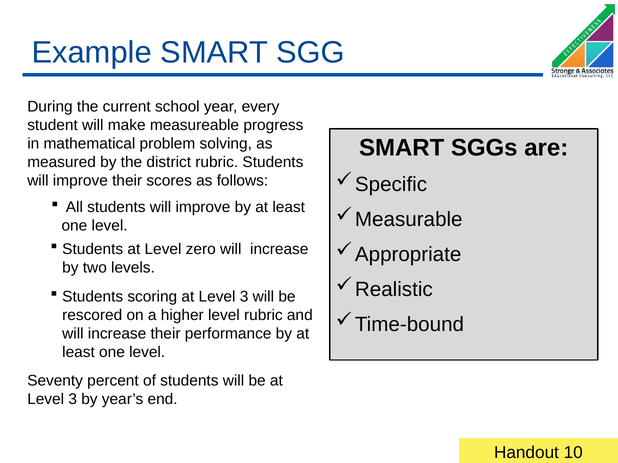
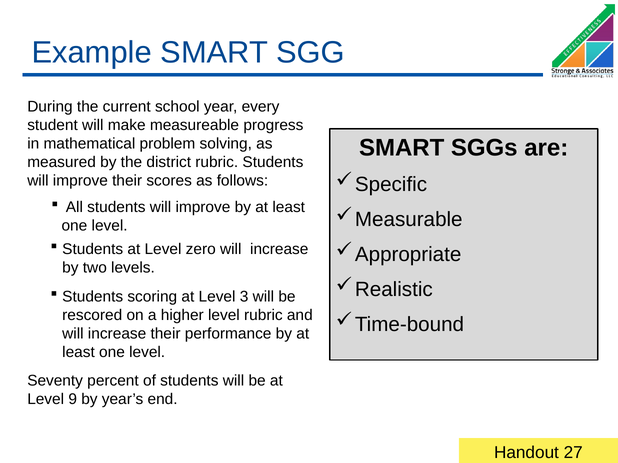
3: 3 -> 9 (73, 400)
10: 10 -> 27 (573, 453)
